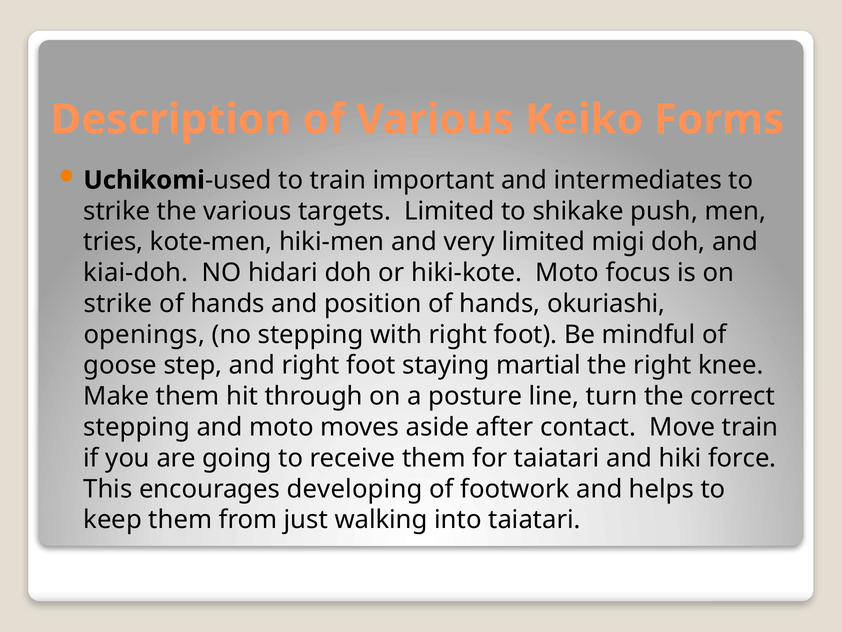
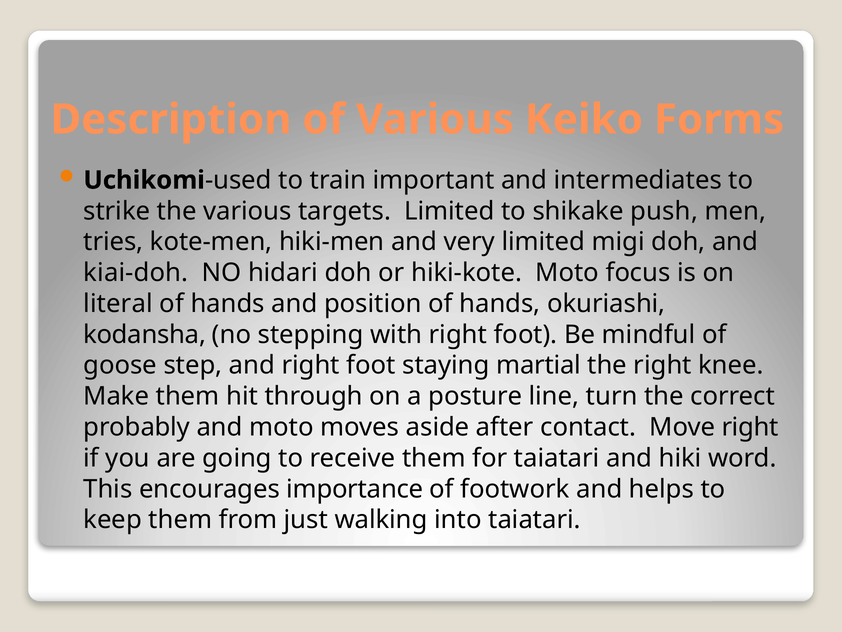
strike: strike -> literal (118, 303)
openings: openings -> kodansha (145, 334)
stepping: stepping -> probably (137, 427)
Move train: train -> right (750, 427)
force: force -> word (742, 458)
developing: developing -> importance (355, 489)
